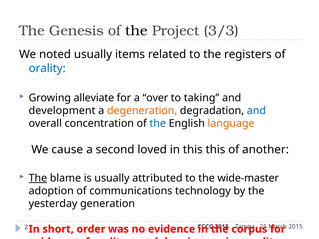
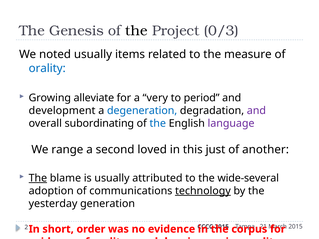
3/3: 3/3 -> 0/3 (221, 31)
registers: registers -> measure (248, 54)
over: over -> very (155, 98)
taking: taking -> period (202, 98)
degeneration colour: orange -> blue (142, 111)
and colour: blue -> purple (256, 111)
concentration: concentration -> subordinating (99, 124)
language colour: orange -> purple (231, 124)
cause: cause -> range (67, 150)
this this: this -> just (215, 150)
wide-master: wide-master -> wide-several (248, 178)
technology underline: none -> present (203, 191)
